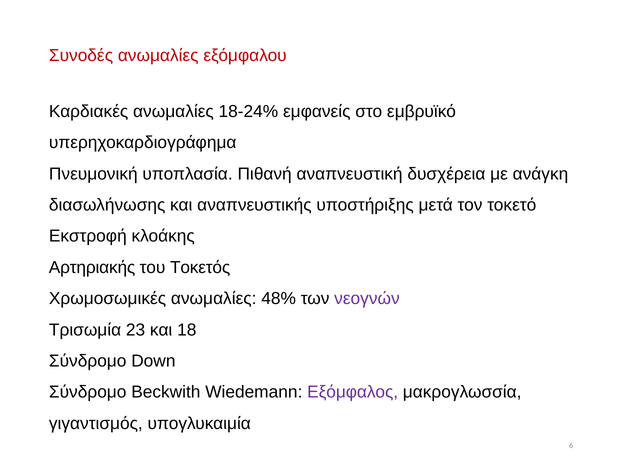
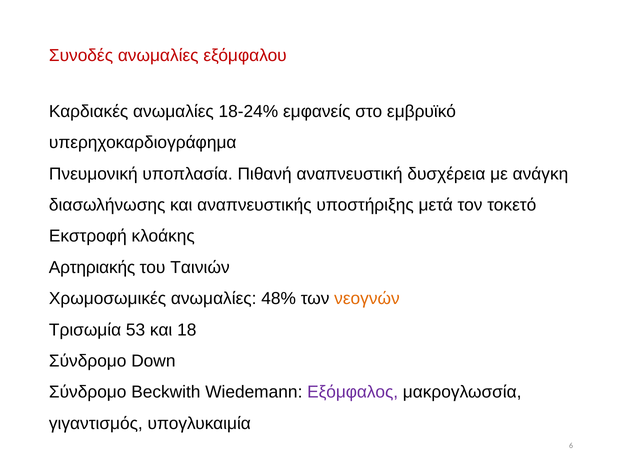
Τοκετός: Τοκετός -> Ταινιών (200, 267)
νεογνών colour: purple -> orange (367, 298)
23: 23 -> 53 (136, 329)
